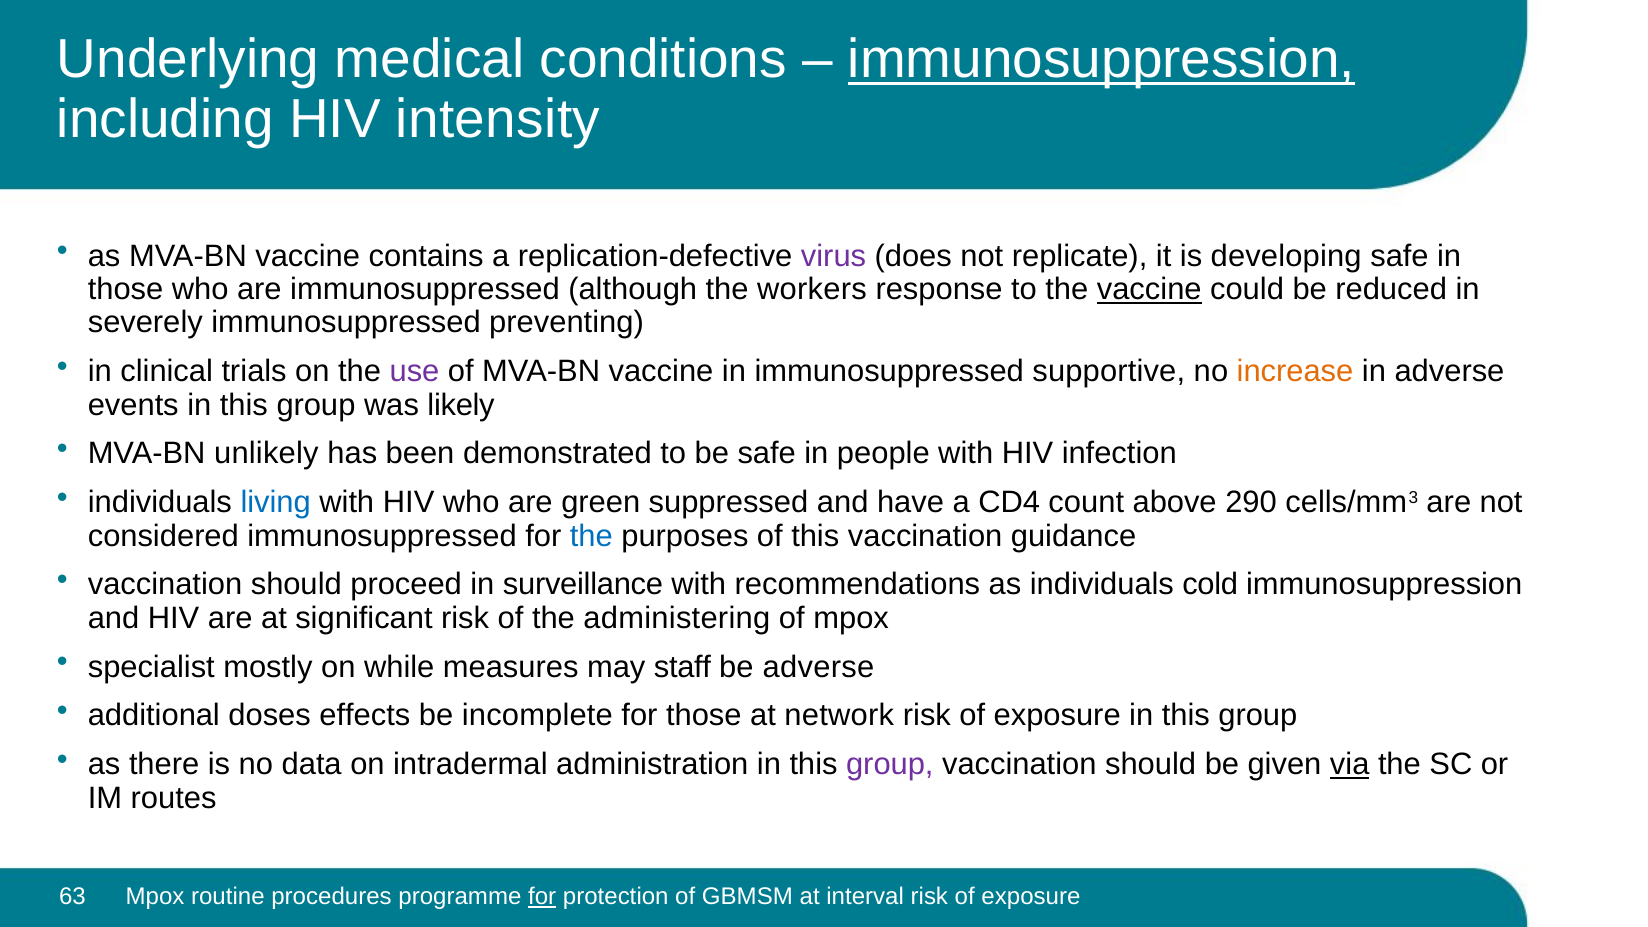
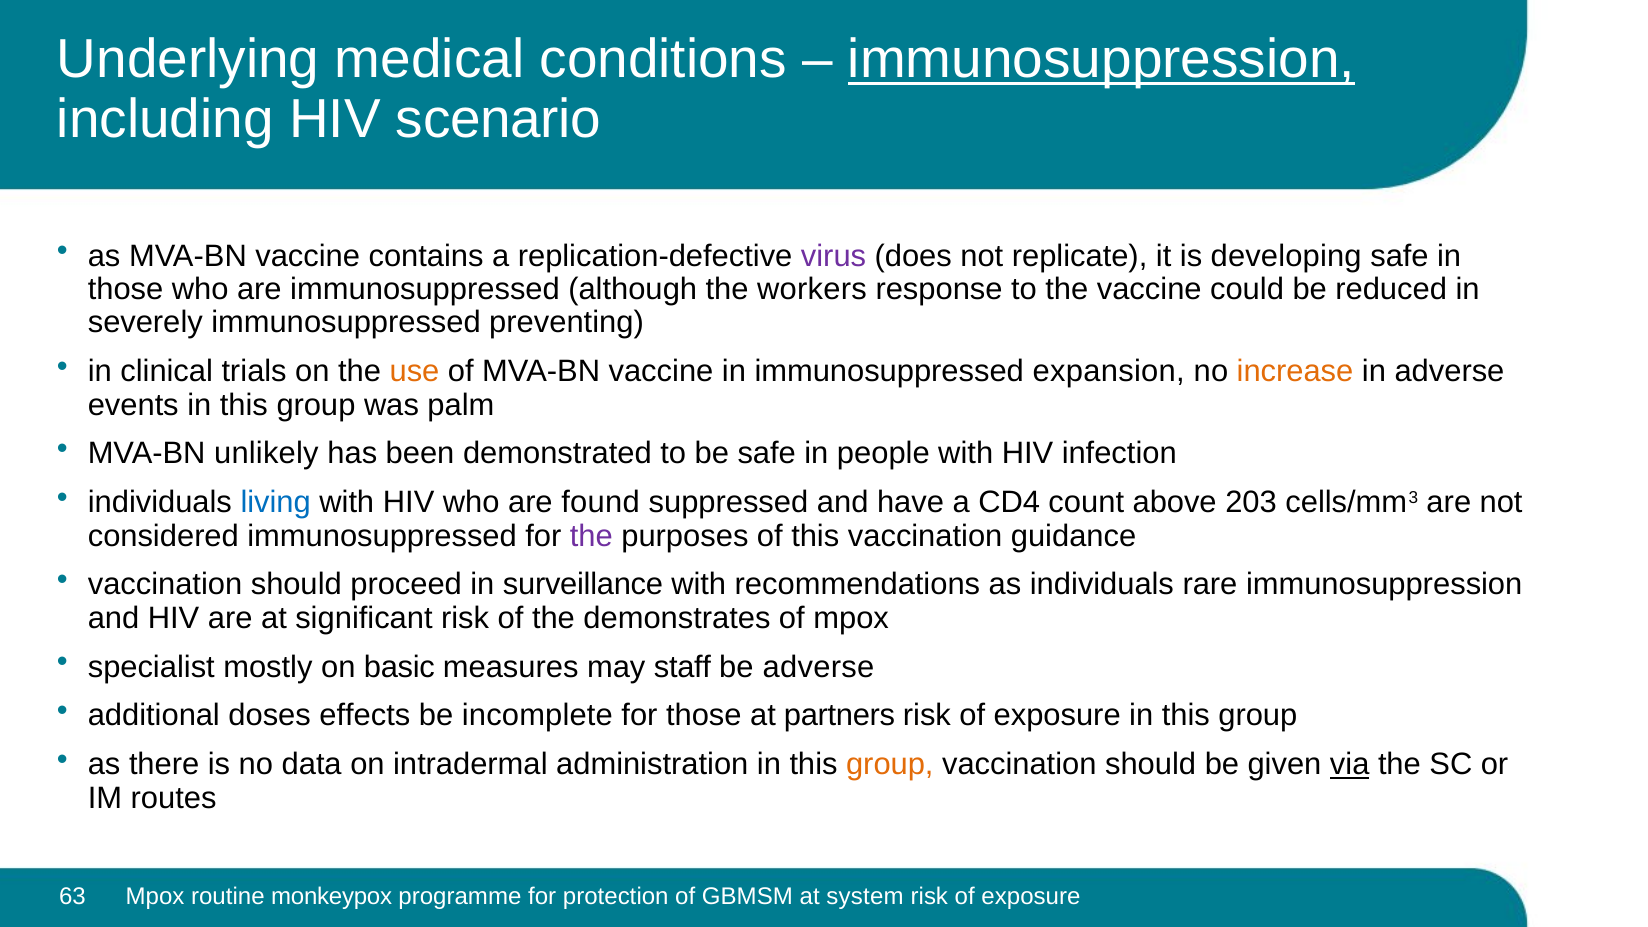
intensity: intensity -> scenario (498, 119)
vaccine underline: present -> none (1149, 289)
use colour: purple -> orange (414, 372)
supportive: supportive -> expansion (1109, 372)
likely: likely -> palm (461, 405)
green: green -> found (601, 503)
290: 290 -> 203 (1251, 503)
the colour: blue -> purple (591, 536)
cold: cold -> rare (1210, 585)
administering: administering -> demonstrates (677, 618)
while: while -> basic (399, 667)
network: network -> partners (840, 716)
group colour: purple -> orange (890, 765)
procedures: procedures -> monkeypox (332, 897)
for underline: present -> none (542, 897)
interval: interval -> system (865, 897)
